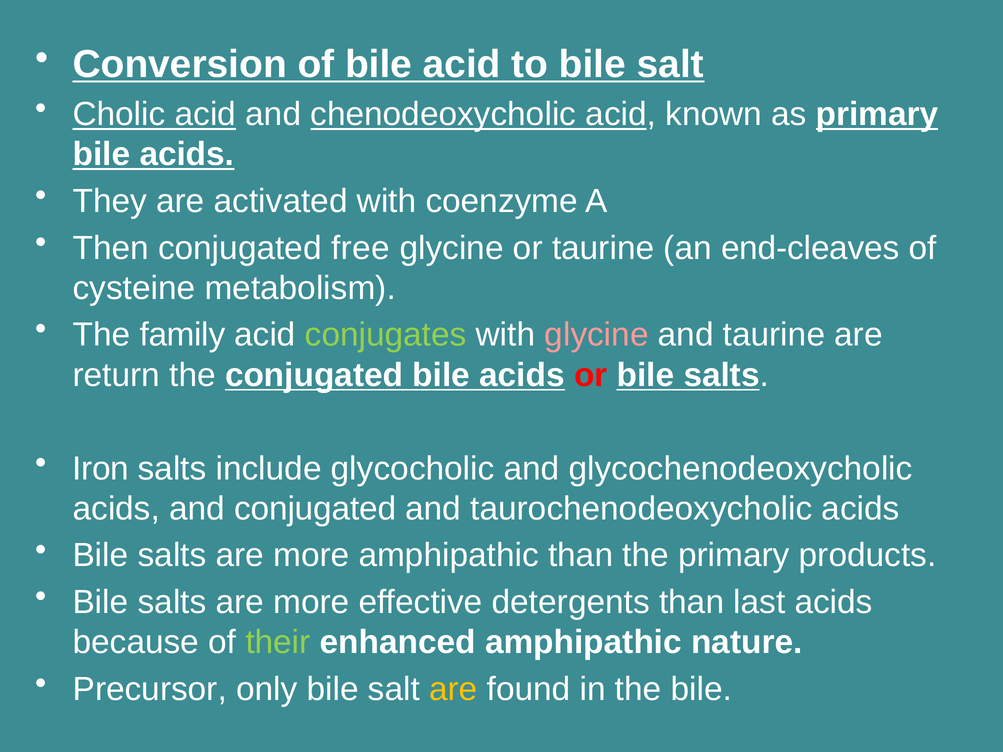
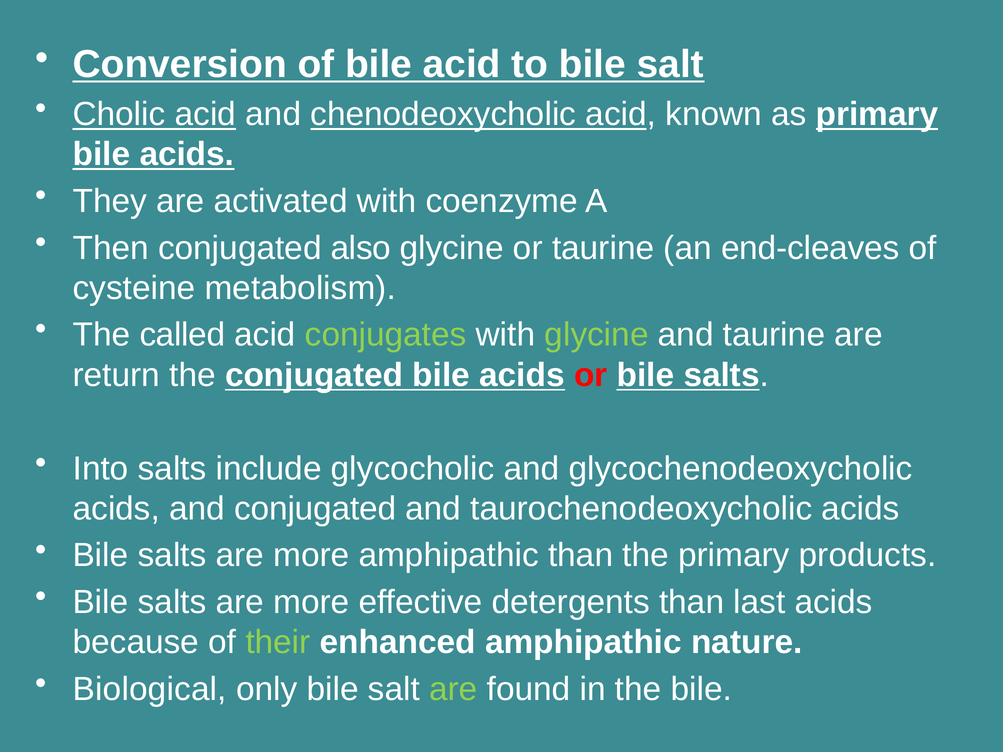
free: free -> also (361, 248)
family: family -> called (182, 335)
glycine colour: pink -> light green (597, 335)
Iron: Iron -> Into (101, 469)
Precursor: Precursor -> Biological (150, 689)
are colour: yellow -> light green (453, 689)
